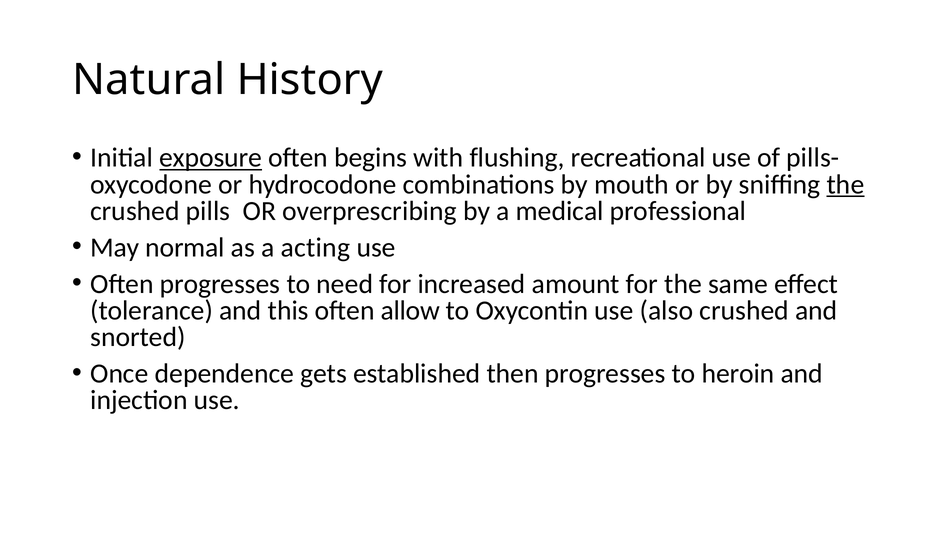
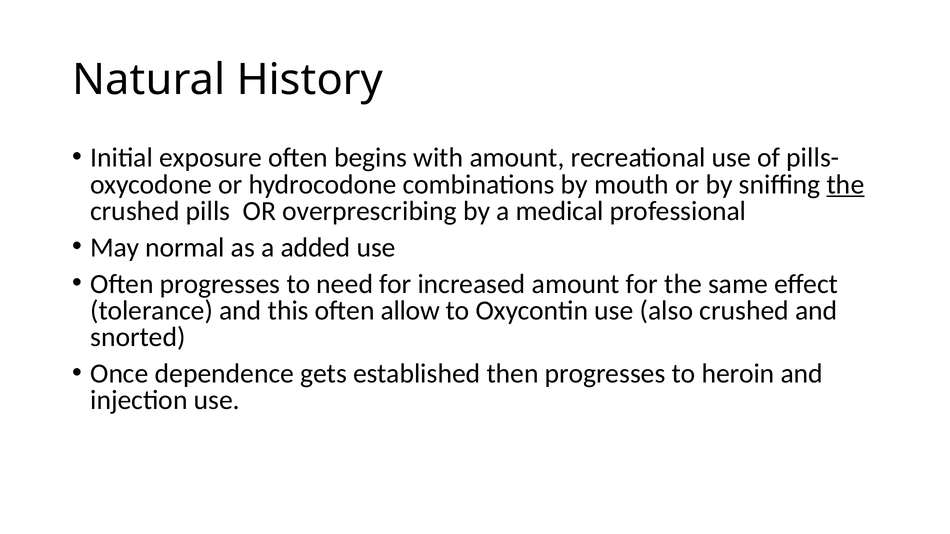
exposure underline: present -> none (211, 158)
with flushing: flushing -> amount (517, 158)
acting: acting -> added (316, 248)
